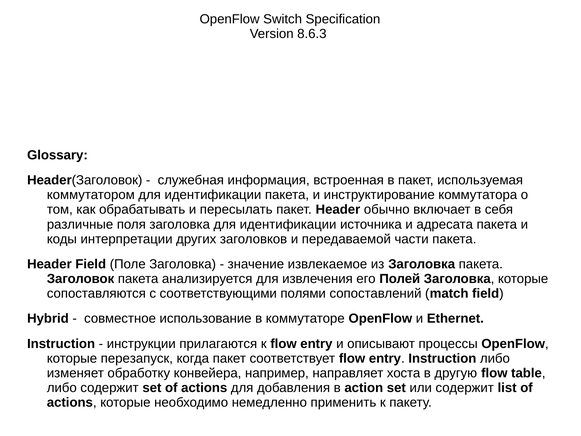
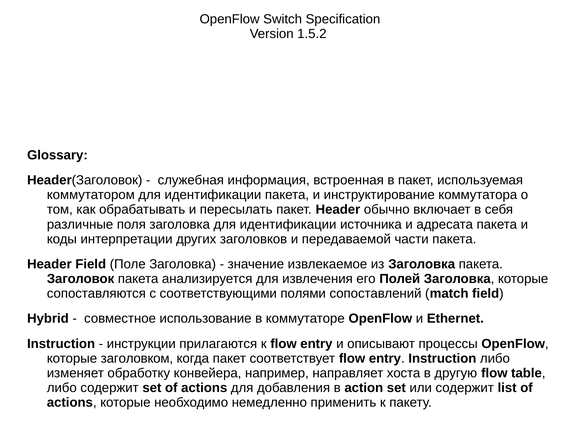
8.6.3: 8.6.3 -> 1.5.2 (312, 34)
перезапуск: перезапуск -> заголовком (137, 358)
